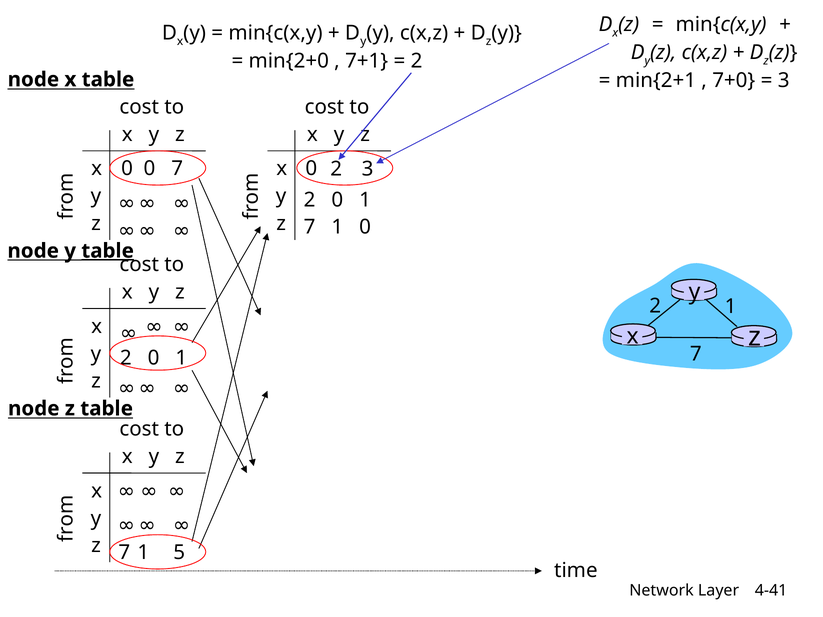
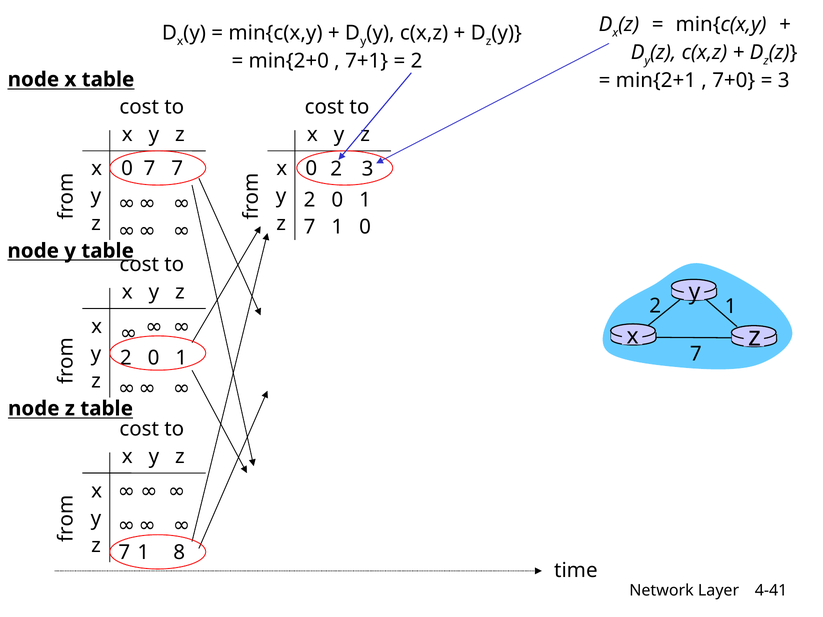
0 0: 0 -> 7 (149, 169)
table underline: present -> none (108, 251)
5: 5 -> 8 (179, 553)
